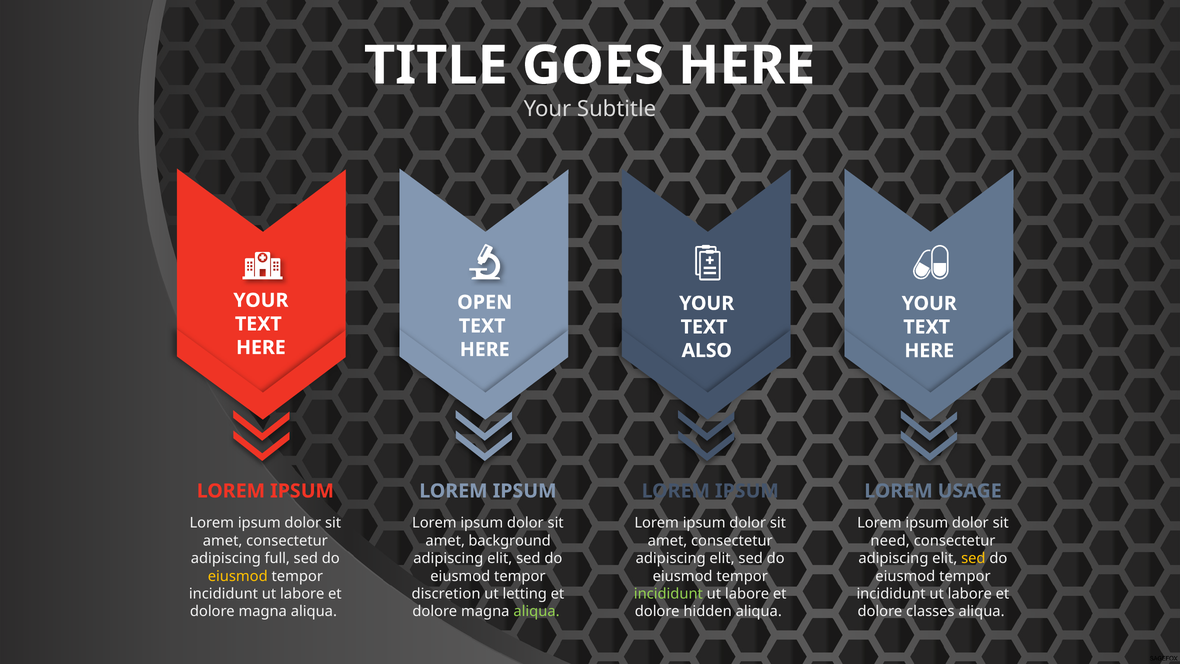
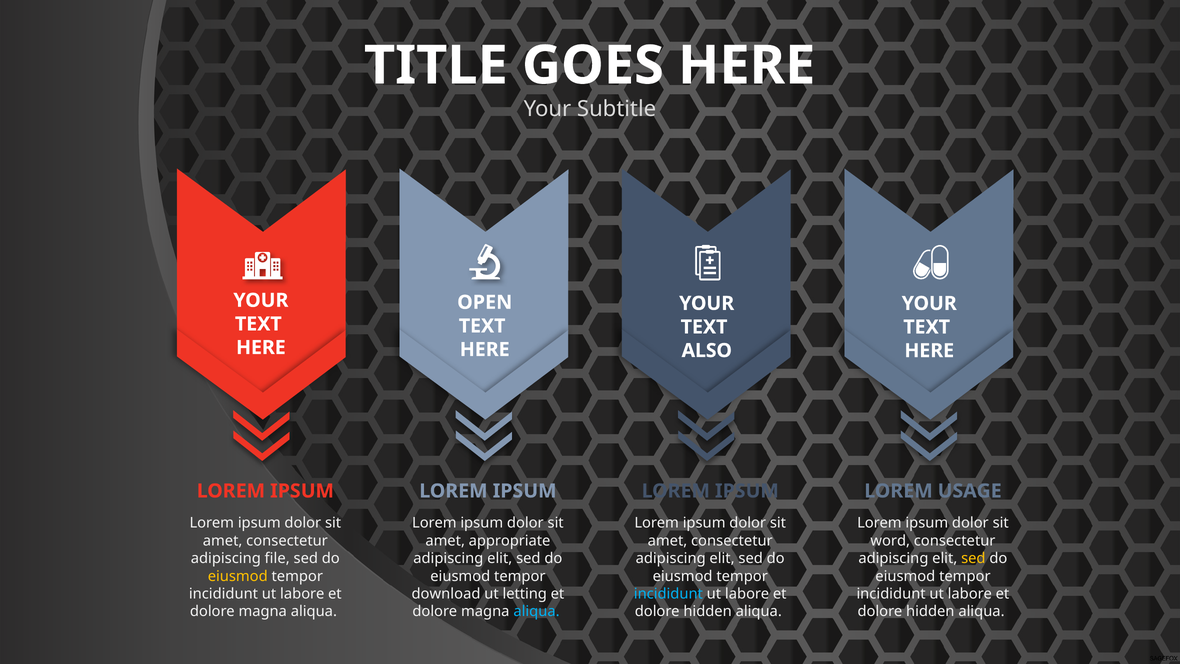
background: background -> appropriate (510, 541)
need: need -> word (890, 541)
full: full -> file (277, 558)
discretion: discretion -> download (446, 594)
incididunt colour: light green -> light blue (668, 594)
aliqua colour: light green -> light blue (536, 611)
classes: classes -> hidden (930, 611)
